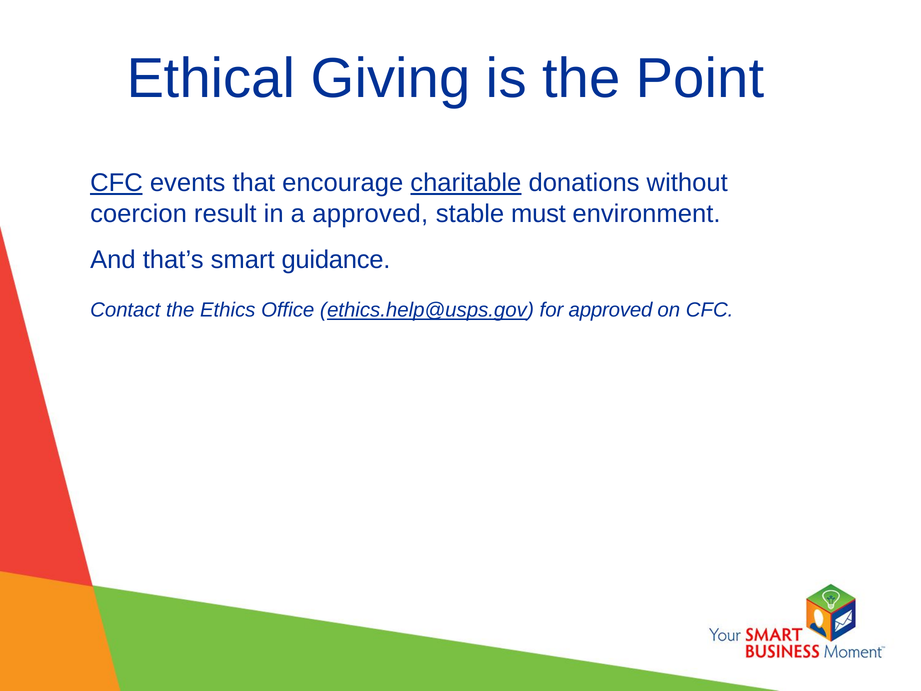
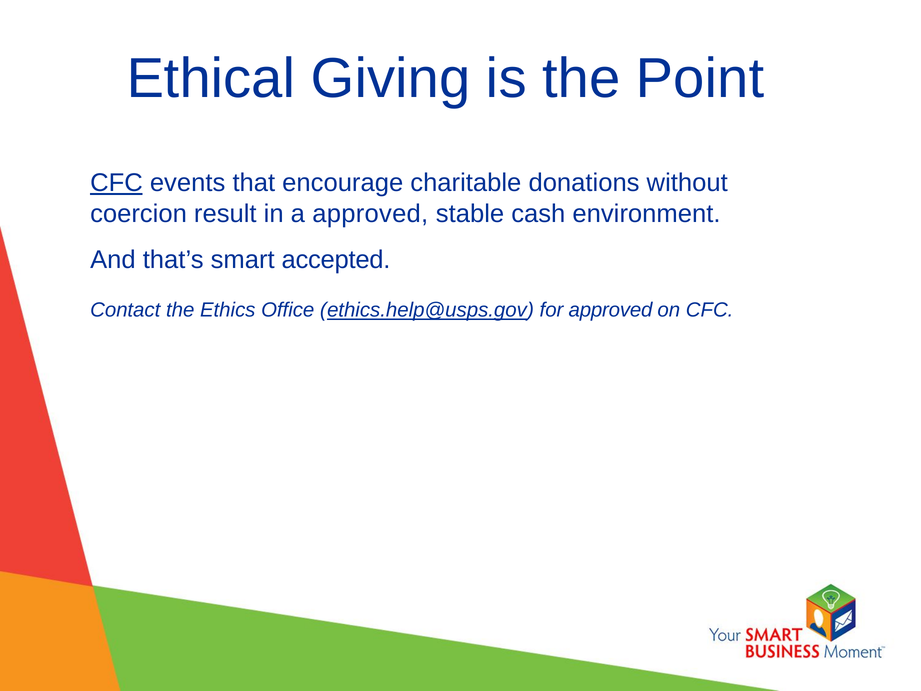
charitable underline: present -> none (466, 183)
must: must -> cash (538, 214)
guidance: guidance -> accepted (336, 260)
